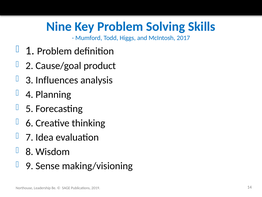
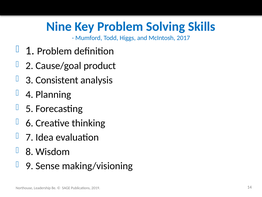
Influences: Influences -> Consistent (57, 80)
